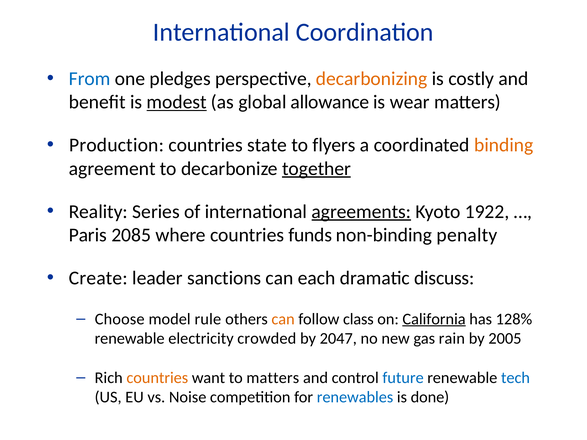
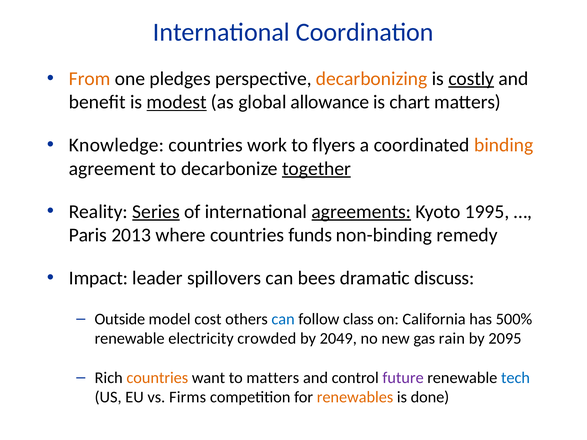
From colour: blue -> orange (90, 79)
costly underline: none -> present (471, 79)
wear: wear -> chart (410, 102)
Production: Production -> Knowledge (116, 145)
state: state -> work (267, 145)
Series underline: none -> present (156, 212)
1922: 1922 -> 1995 (487, 212)
2085: 2085 -> 2013 (131, 235)
penalty: penalty -> remedy (467, 235)
Create: Create -> Impact (99, 278)
sanctions: sanctions -> spillovers (224, 278)
each: each -> bees (317, 278)
Choose: Choose -> Outside (120, 319)
rule: rule -> cost (208, 319)
can colour: orange -> blue (283, 319)
California underline: present -> none (434, 319)
128%: 128% -> 500% (514, 319)
2047: 2047 -> 2049 (338, 339)
2005: 2005 -> 2095 (505, 339)
future colour: blue -> purple (403, 378)
Noise: Noise -> Firms (188, 397)
renewables colour: blue -> orange (355, 397)
